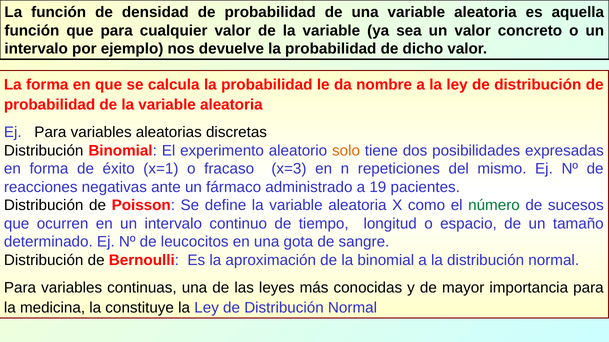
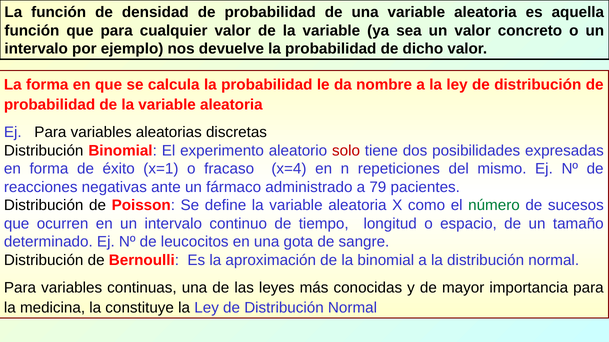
solo colour: orange -> red (346, 151)
x=3: x=3 -> x=4 (289, 169)
19: 19 -> 79 (378, 187)
